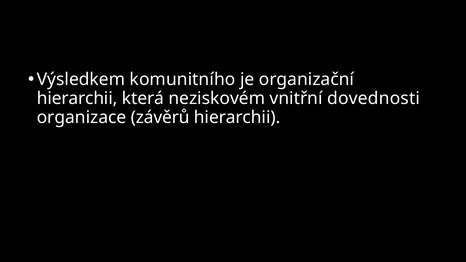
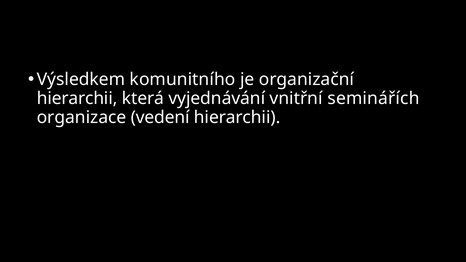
neziskovém: neziskovém -> vyjednávání (217, 98)
dovednosti: dovednosti -> seminářích (374, 98)
závěrů: závěrů -> vedení (160, 117)
